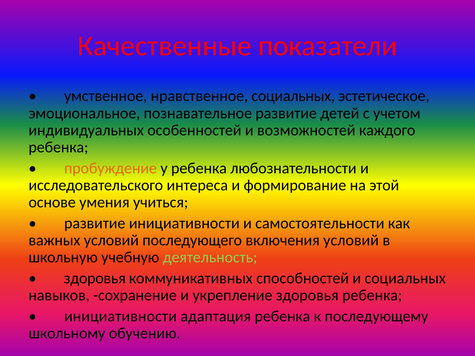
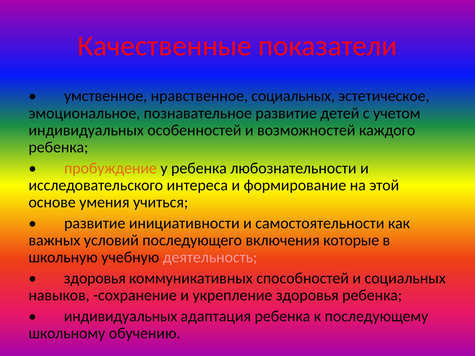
включения условий: условий -> которые (351, 240)
деятельность colour: light green -> pink (210, 258)
инициативности: инициативности -> индивидуальных (121, 316)
